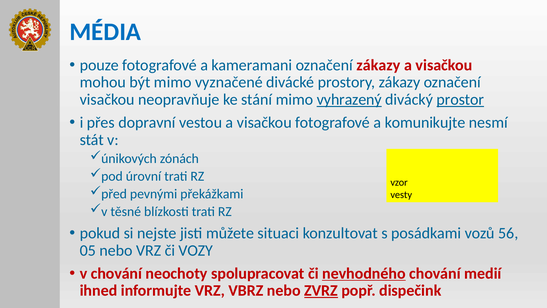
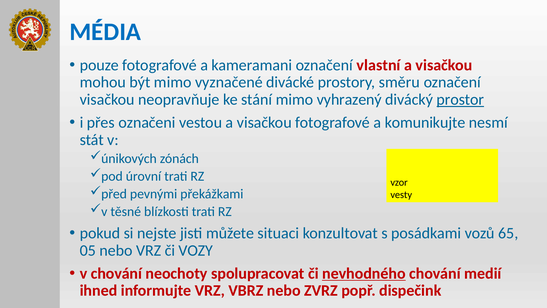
označení zákazy: zákazy -> vlastní (379, 65)
prostory zákazy: zákazy -> směru (399, 82)
vyhrazený underline: present -> none (349, 99)
dopravní: dopravní -> označeni (147, 122)
56: 56 -> 65 (508, 233)
ZVRZ underline: present -> none (321, 290)
